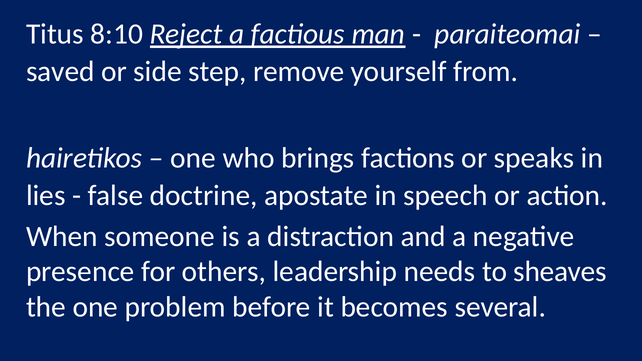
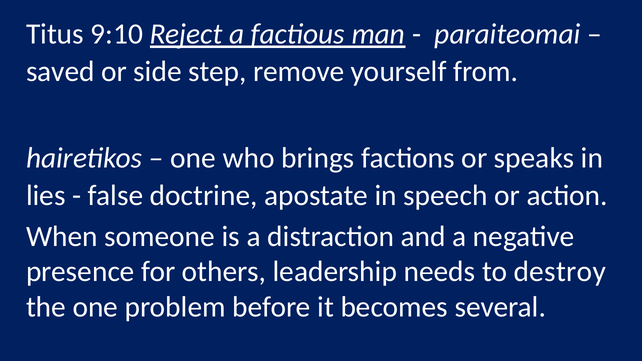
8:10: 8:10 -> 9:10 (117, 34)
sheaves: sheaves -> destroy (560, 272)
